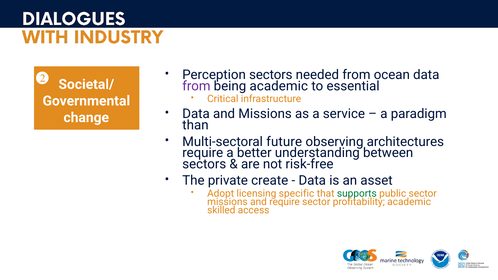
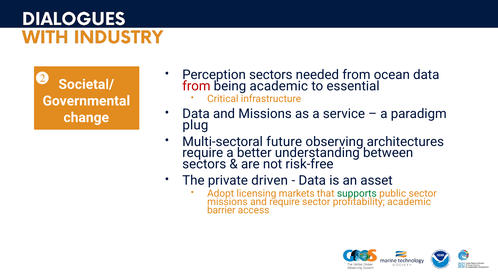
from colour: purple -> red (196, 86)
than: than -> plug (195, 125)
create: create -> driven (270, 181)
specific: specific -> markets (297, 193)
skilled: skilled -> barrier (221, 210)
